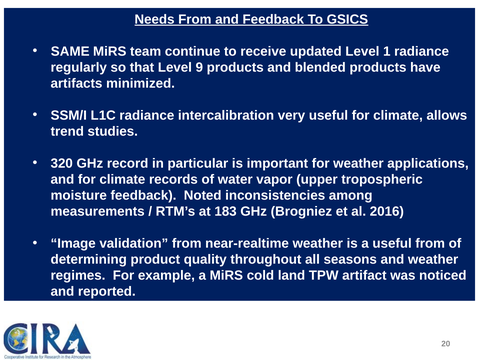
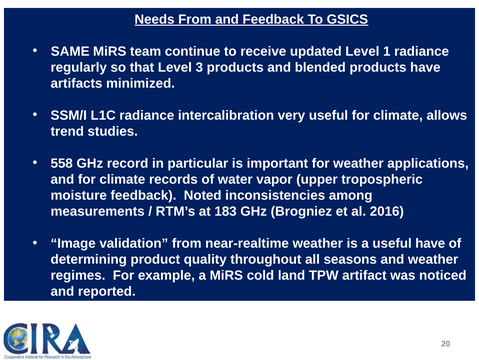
9: 9 -> 3 (199, 67)
320: 320 -> 558 (62, 163)
useful from: from -> have (430, 243)
